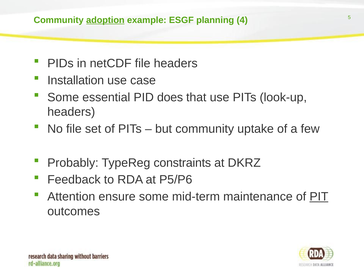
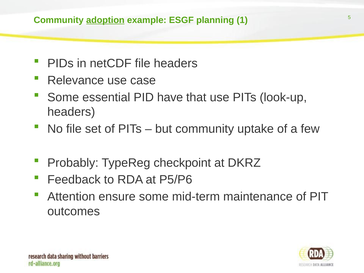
4: 4 -> 1 (242, 20)
Installation: Installation -> Relevance (76, 80)
does: does -> have (170, 97)
constraints: constraints -> checkpoint (182, 163)
PIT underline: present -> none (319, 197)
